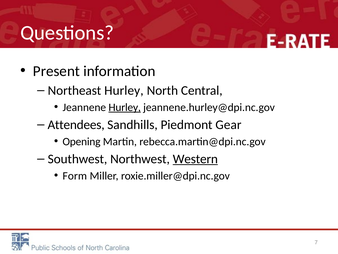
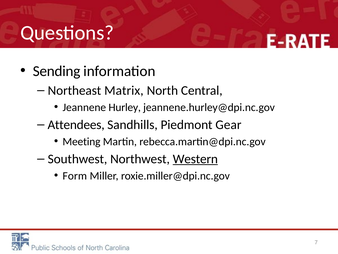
Present: Present -> Sending (57, 71)
Northeast Hurley: Hurley -> Matrix (124, 90)
Hurley underline: present -> none (125, 107)
Opening: Opening -> Meeting (81, 141)
